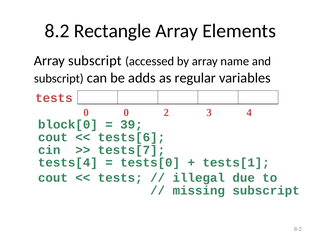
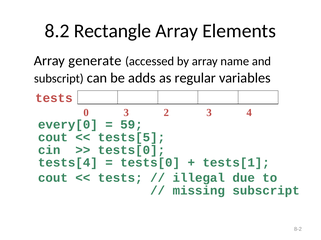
Array subscript: subscript -> generate (95, 61)
0 0: 0 -> 3 (126, 113)
block[0: block[0 -> every[0 (68, 125)
39: 39 -> 59 (131, 125)
tests[6: tests[6 -> tests[5 (131, 138)
tests[7: tests[7 -> tests[0 (131, 150)
